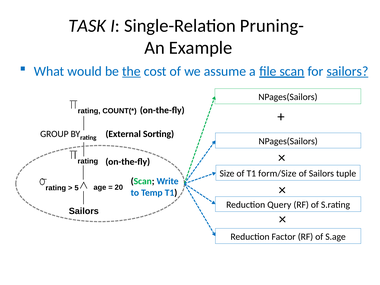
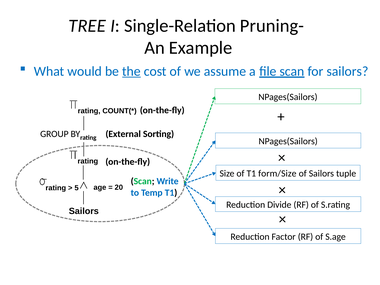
TASK: TASK -> TREE (87, 26)
sailors underline: present -> none (347, 71)
Query: Query -> Divide (279, 205)
